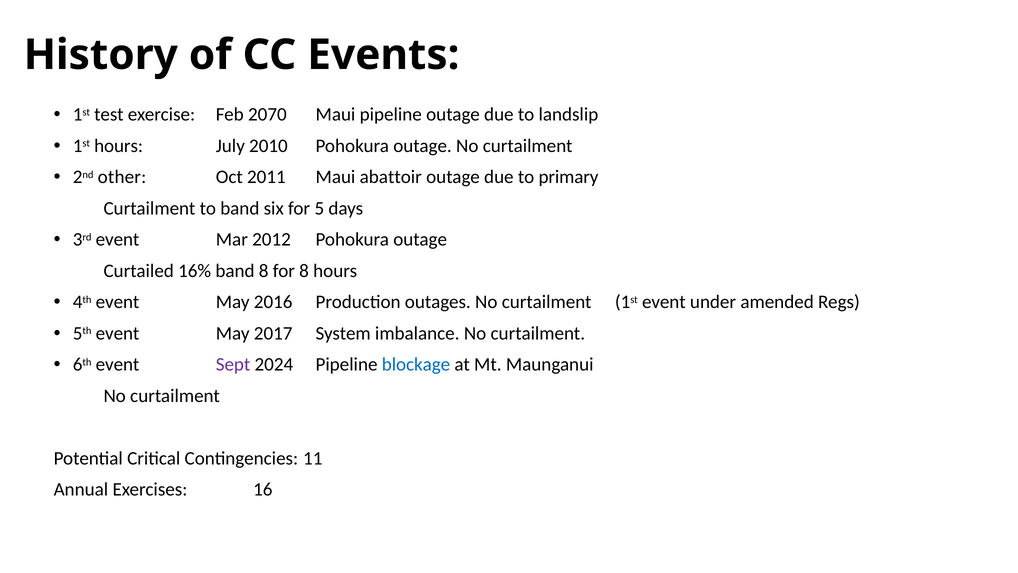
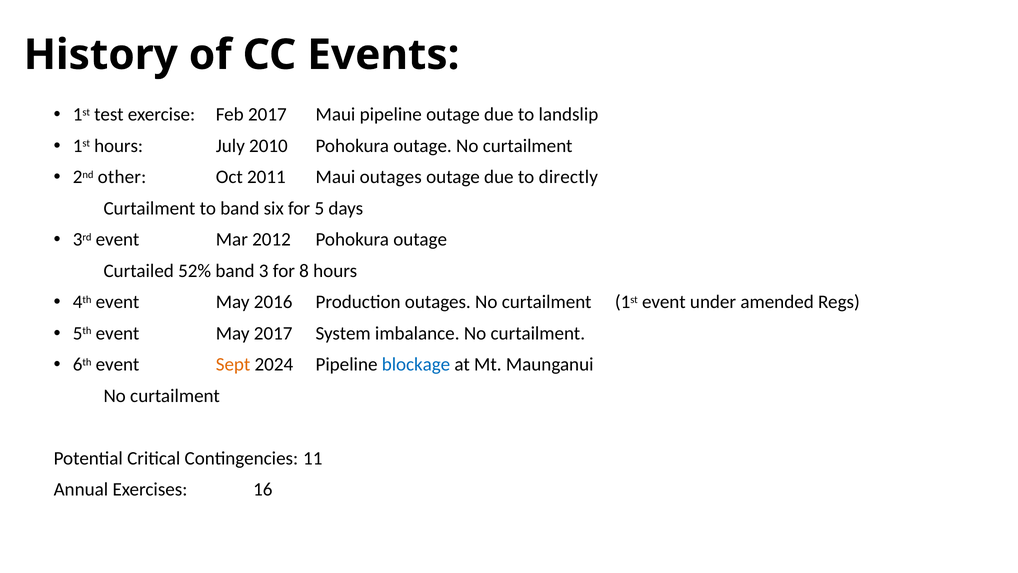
Feb 2070: 2070 -> 2017 (267, 115)
Maui abattoir: abattoir -> outages (391, 177)
primary: primary -> directly (568, 177)
16%: 16% -> 52% (195, 271)
band 8: 8 -> 3 (264, 271)
Sept colour: purple -> orange (233, 364)
